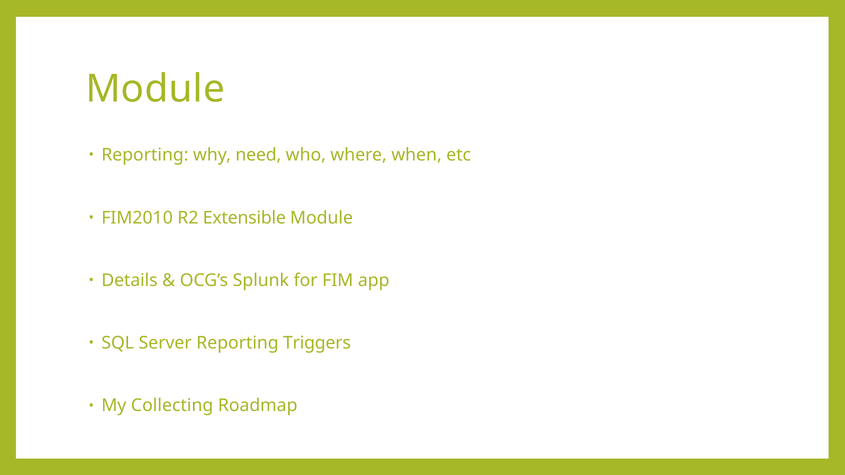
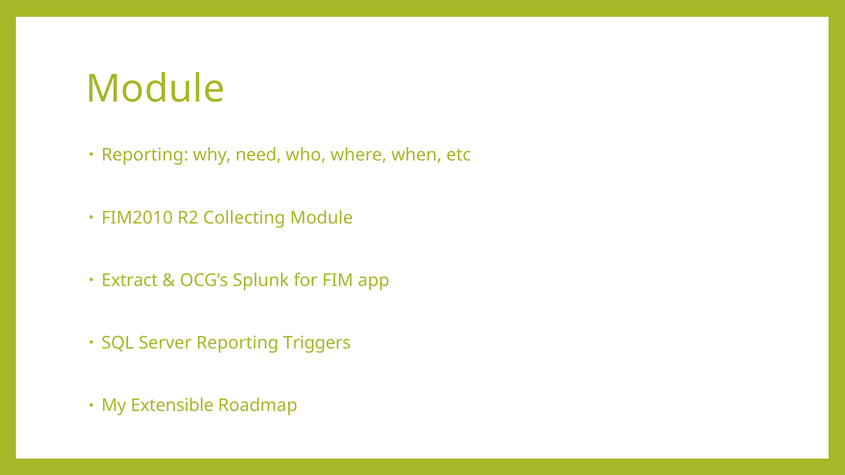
Extensible: Extensible -> Collecting (244, 218)
Details: Details -> Extract (130, 281)
Collecting: Collecting -> Extensible (172, 406)
